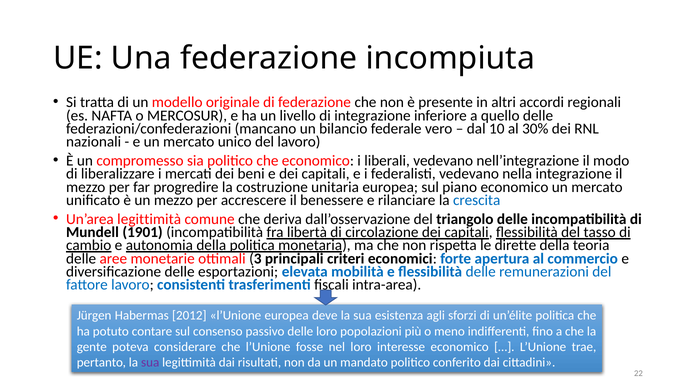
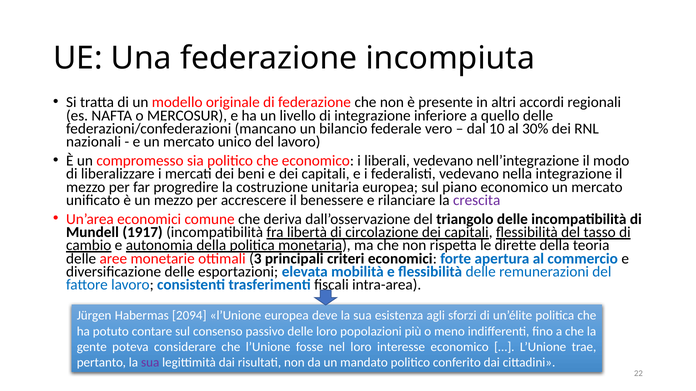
crescita colour: blue -> purple (477, 200)
Un’area legittimità: legittimità -> economici (149, 219)
1901: 1901 -> 1917 (143, 233)
2012: 2012 -> 2094 (189, 316)
